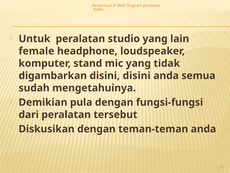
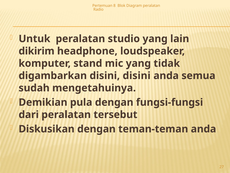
female: female -> dikirim (37, 51)
